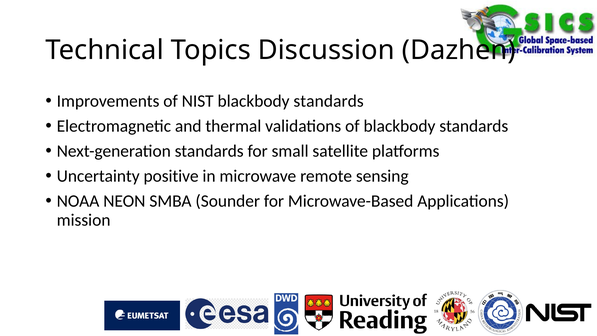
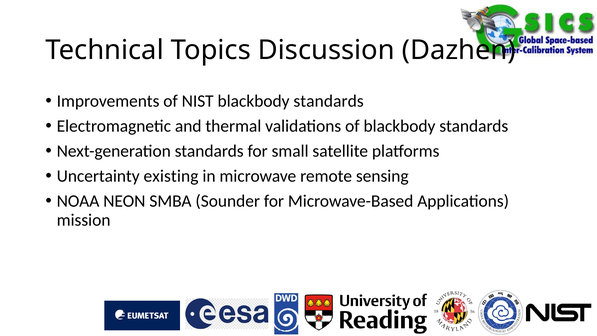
positive: positive -> existing (171, 176)
